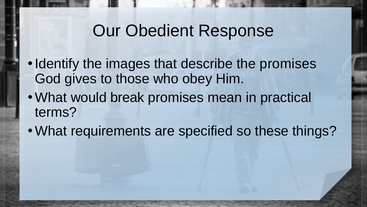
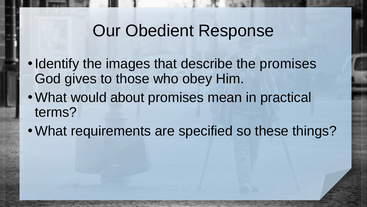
break: break -> about (127, 97)
